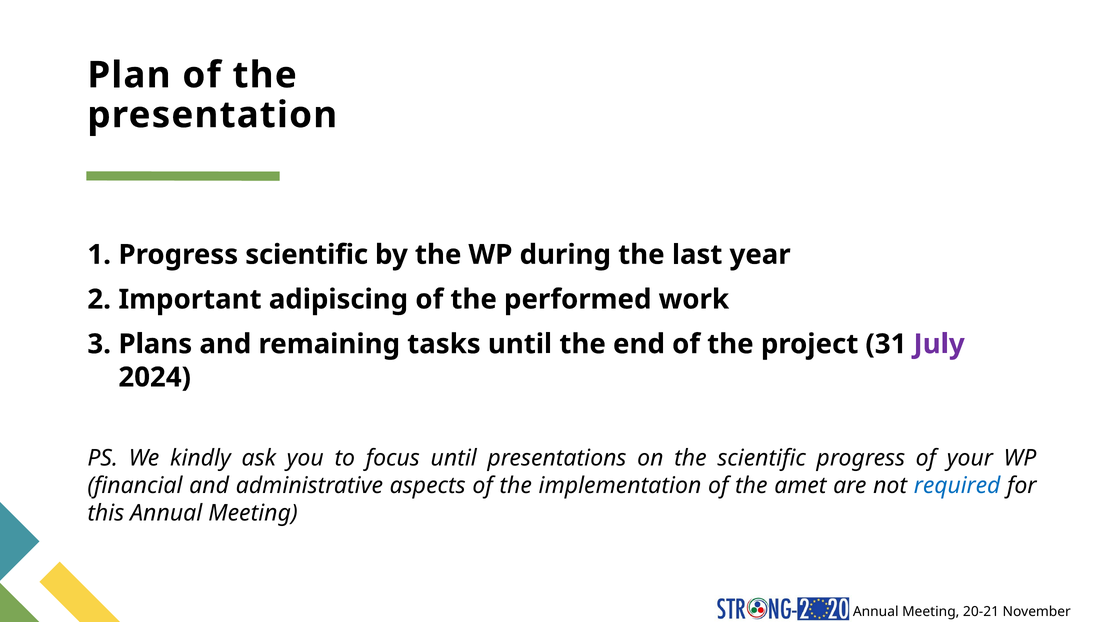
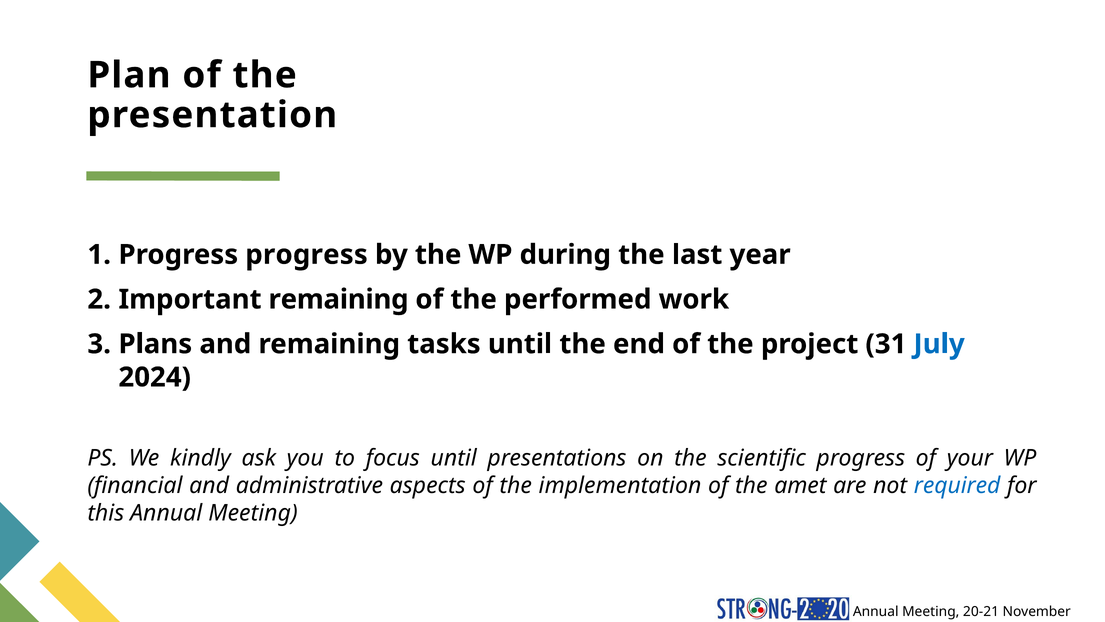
Progress scientific: scientific -> progress (306, 255)
Important adipiscing: adipiscing -> remaining (339, 299)
July colour: purple -> blue (939, 344)
